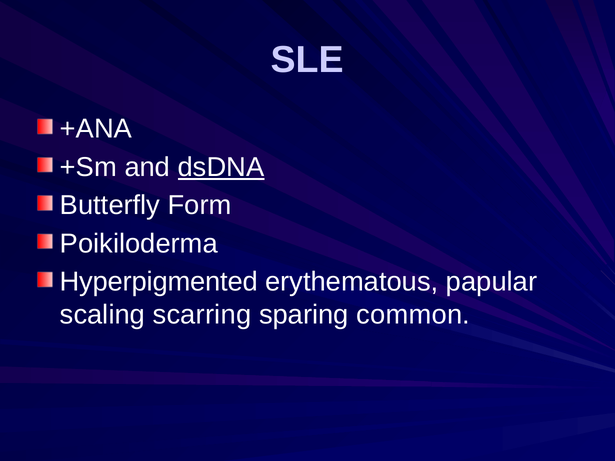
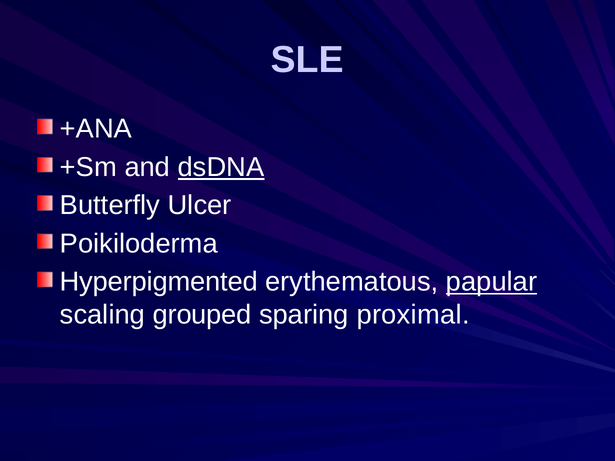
Form: Form -> Ulcer (200, 206)
papular underline: none -> present (491, 282)
scarring: scarring -> grouped (202, 315)
common: common -> proximal (413, 315)
